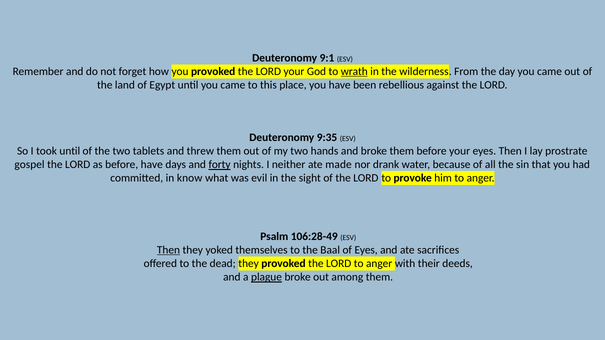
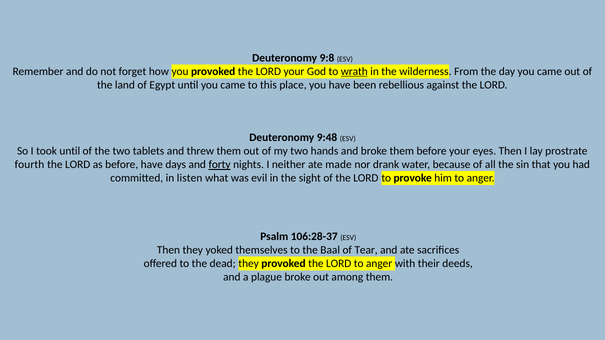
9:1: 9:1 -> 9:8 (327, 58)
9:35: 9:35 -> 9:48 (327, 138)
gospel: gospel -> fourth (30, 165)
know: know -> listen (190, 178)
106:28-49: 106:28-49 -> 106:28-37 (314, 237)
Then underline: present -> none (168, 250)
of Eyes: Eyes -> Tear (366, 250)
plague underline: present -> none (267, 277)
